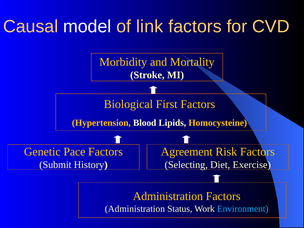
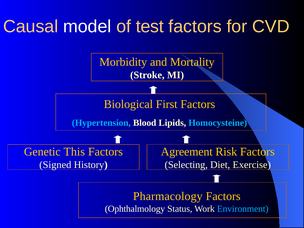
link: link -> test (150, 27)
Hypertension colour: yellow -> light blue (101, 123)
Homocysteine colour: yellow -> light blue (218, 123)
Pace: Pace -> This (74, 152)
Submit: Submit -> Signed (55, 165)
Administration: Administration -> Pharmacology (168, 196)
Administration: Administration -> Ophthalmology (135, 209)
